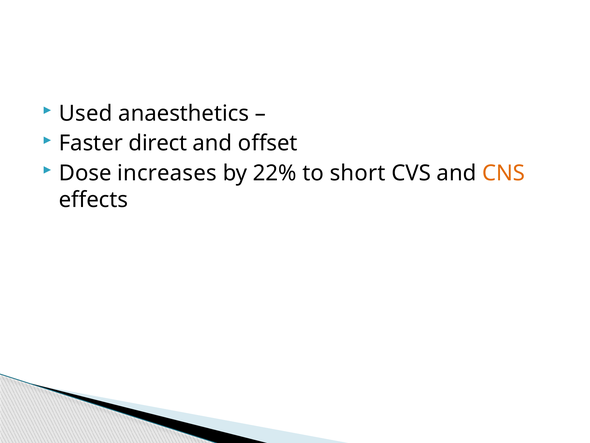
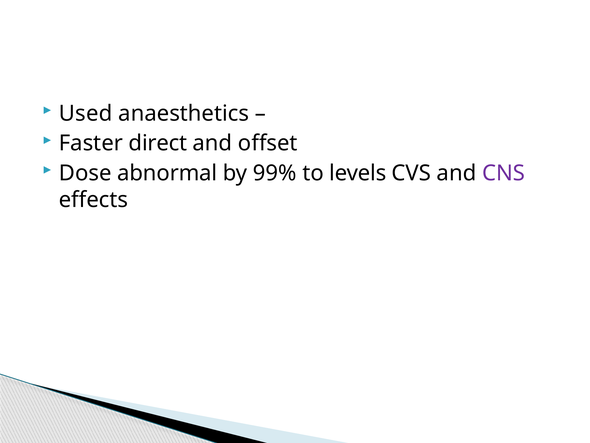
increases: increases -> abnormal (167, 173)
22%: 22% -> 99% (275, 173)
short: short -> levels (358, 173)
CNS colour: orange -> purple (504, 173)
